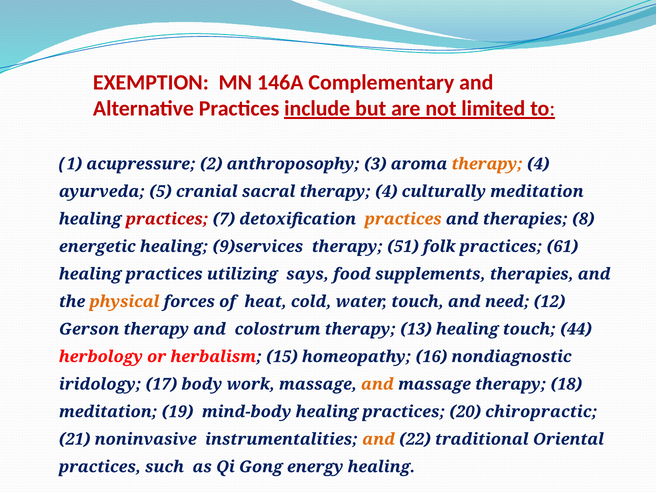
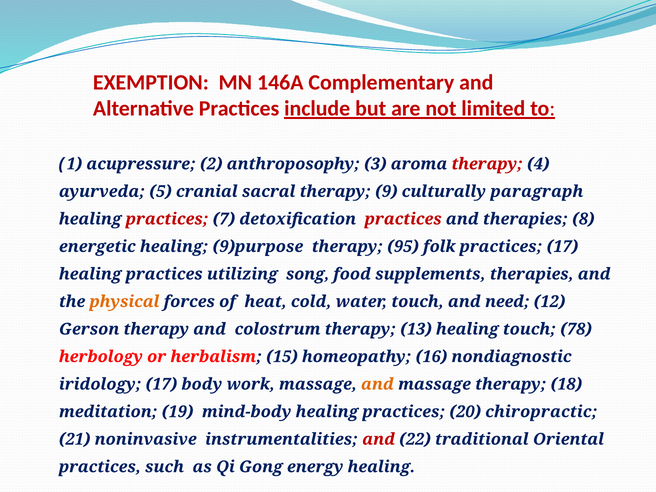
therapy colour: orange -> red (487, 164)
sacral therapy 4: 4 -> 9 (386, 191)
culturally meditation: meditation -> paragraph (537, 191)
practices colour: orange -> red (403, 219)
9)services: 9)services -> 9)purpose (258, 247)
51: 51 -> 95 (403, 247)
practices 61: 61 -> 17 (562, 247)
says: says -> song (308, 274)
44: 44 -> 78 (576, 329)
and colour: orange -> red (379, 439)
